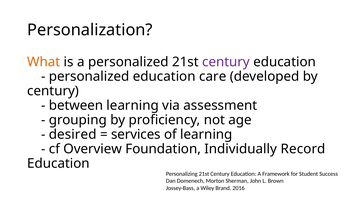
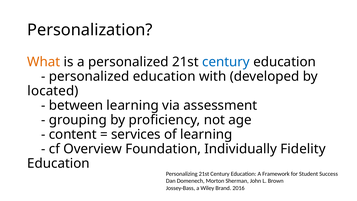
century colour: purple -> blue (226, 62)
care: care -> with (213, 76)
century: century -> located (53, 91)
desired: desired -> content (73, 134)
Record: Record -> Fidelity (303, 149)
